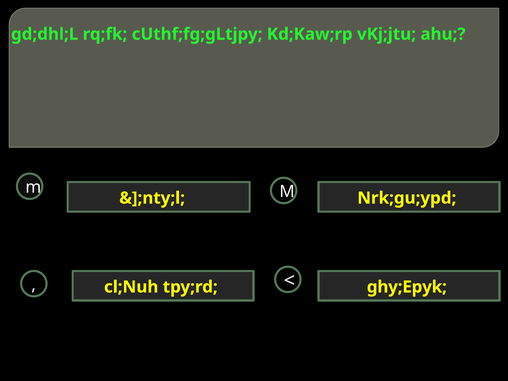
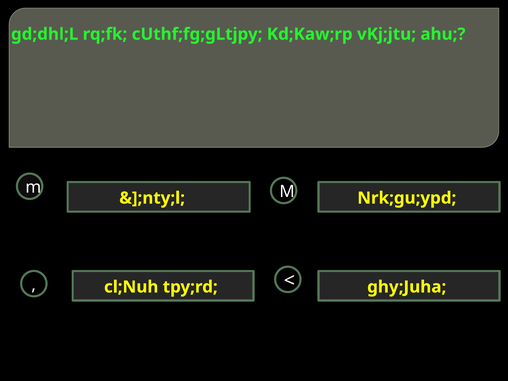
ghy;Epyk: ghy;Epyk -> ghy;Juha (407, 287)
